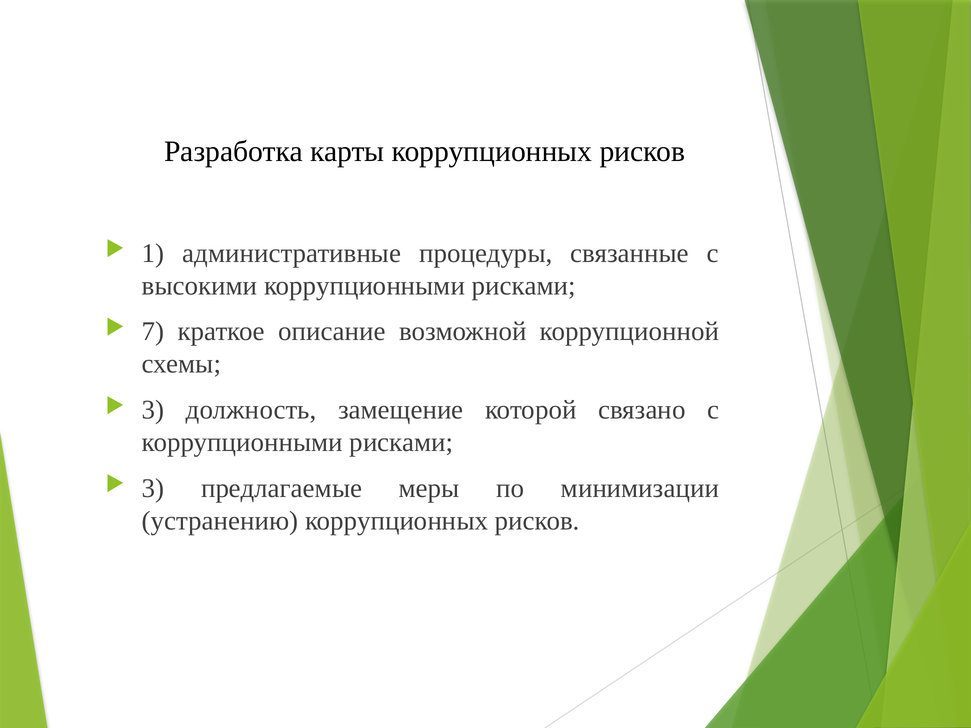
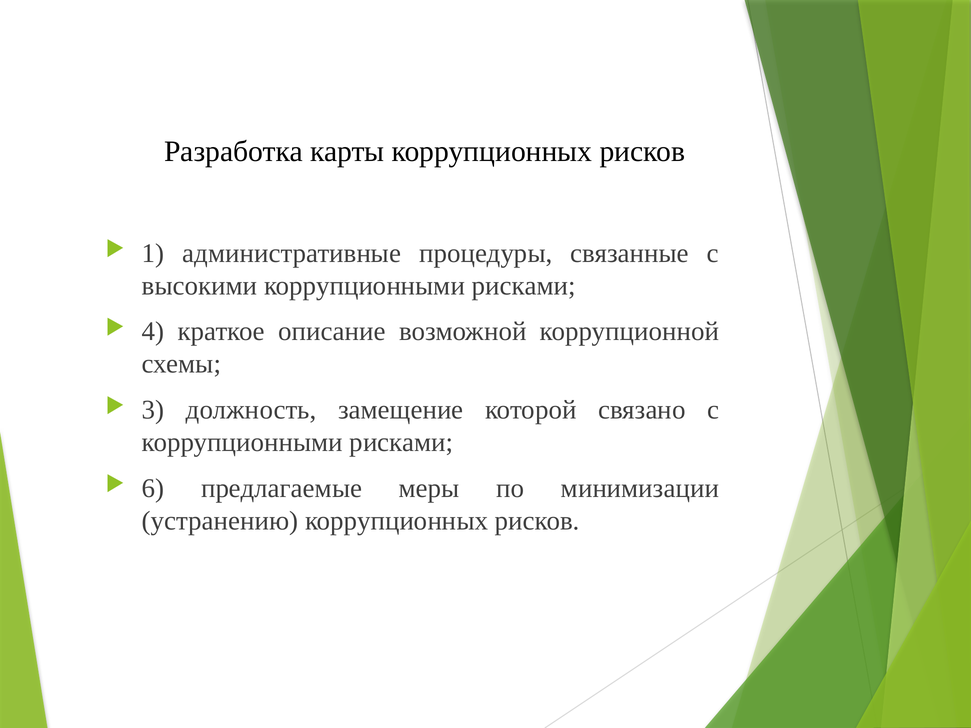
7: 7 -> 4 (153, 332)
3: 3 -> 6 (153, 488)
